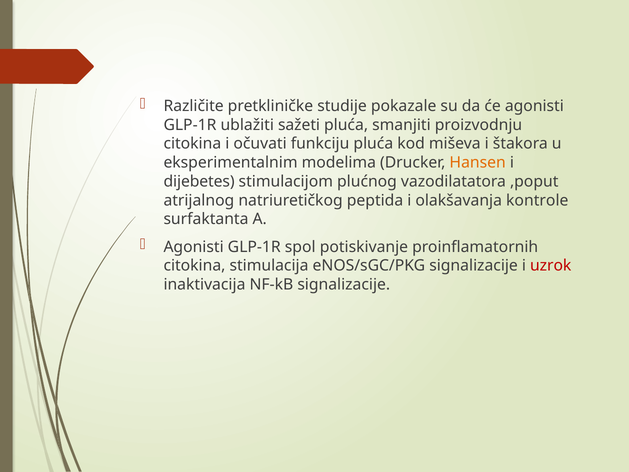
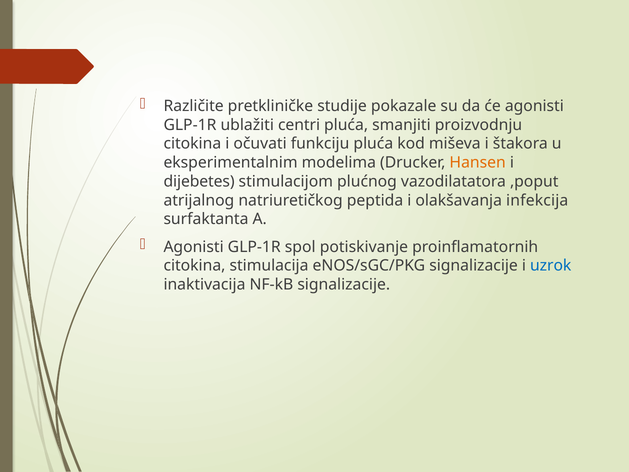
sažeti: sažeti -> centri (299, 125)
kontrole: kontrole -> infekcija (537, 200)
uzrok colour: red -> blue (551, 266)
